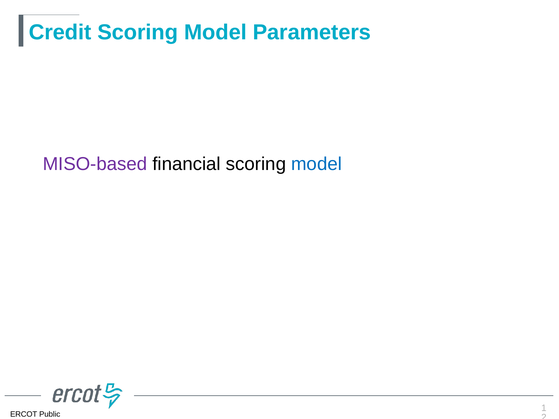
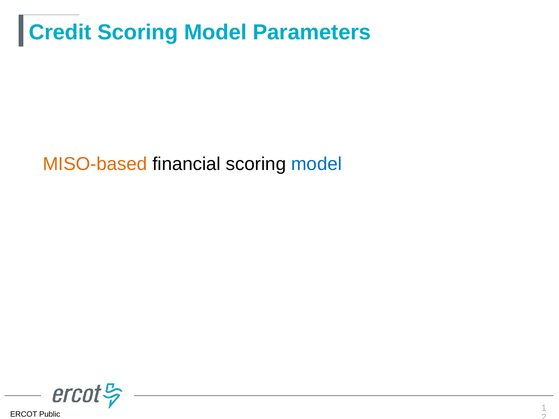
MISO-based colour: purple -> orange (95, 164)
